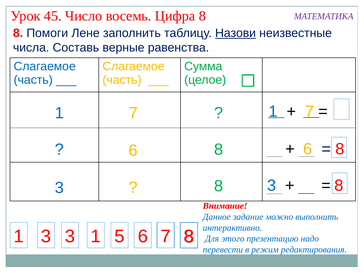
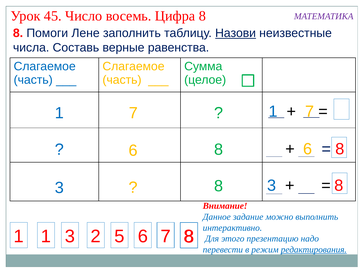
1 3: 3 -> 1 (46, 236)
3 1: 1 -> 2 (96, 236)
редактирования underline: none -> present (314, 250)
